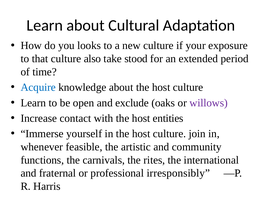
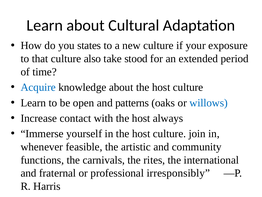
looks: looks -> states (89, 45)
exclude: exclude -> patterns (132, 103)
willows colour: purple -> blue (209, 103)
entities: entities -> always (168, 118)
